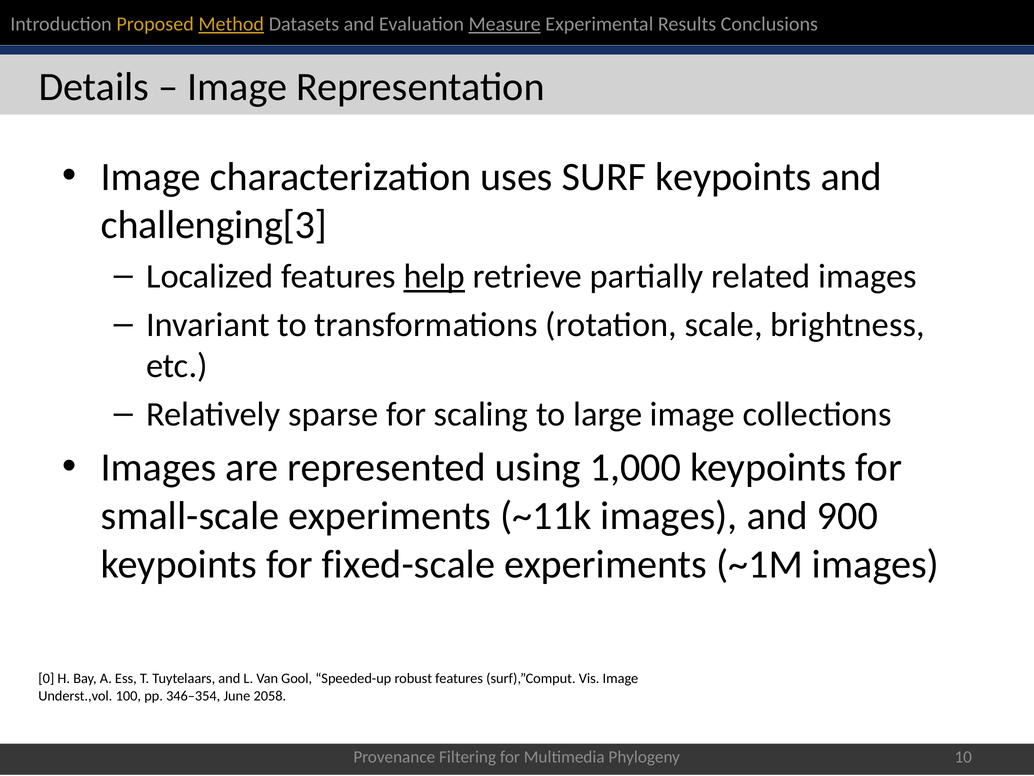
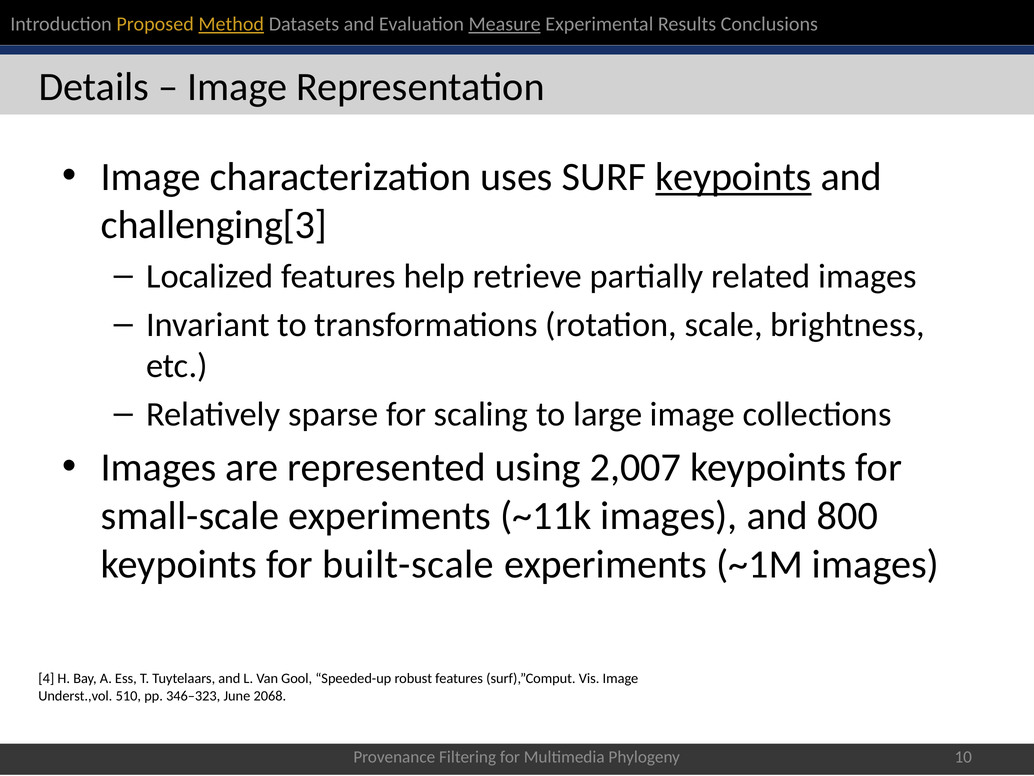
keypoints underline: none -> present (734, 177)
help underline: present -> none (434, 276)
1,000: 1,000 -> 2,007 (635, 467)
900: 900 -> 800 (847, 516)
fixed-scale: fixed-scale -> built-scale (408, 564)
0: 0 -> 4 (46, 678)
100: 100 -> 510 (128, 695)
346–354: 346–354 -> 346–323 (193, 695)
2058: 2058 -> 2068 (270, 695)
